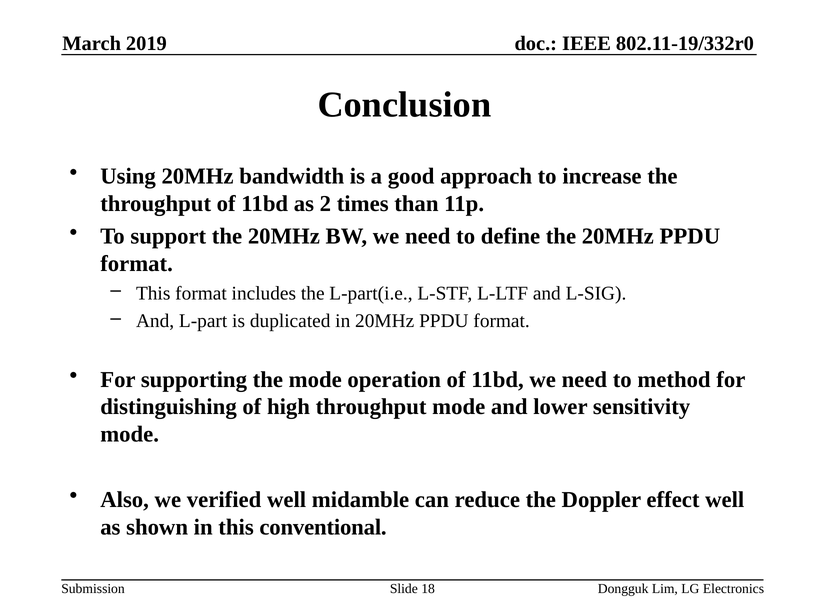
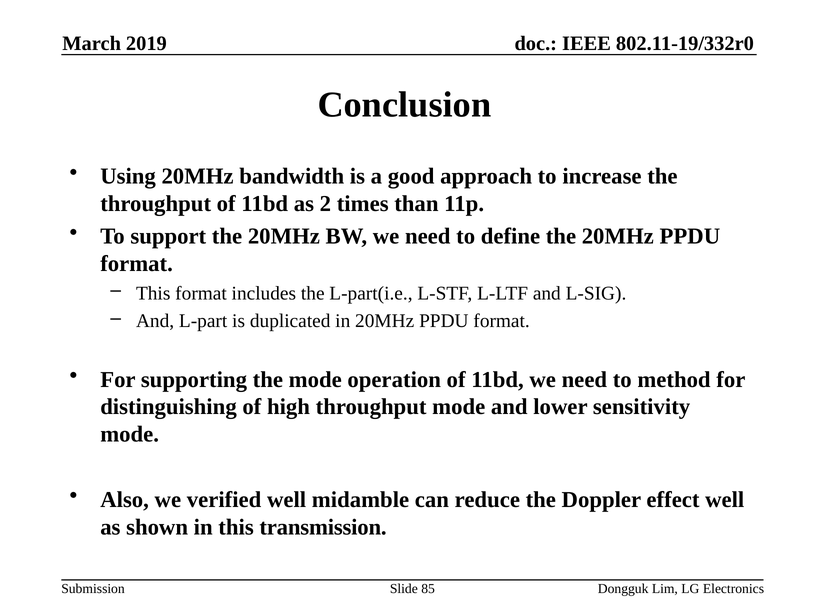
conventional: conventional -> transmission (323, 527)
18: 18 -> 85 (428, 588)
